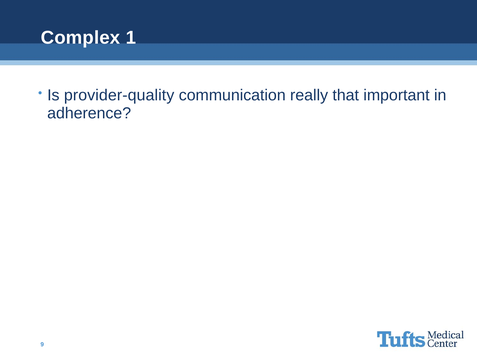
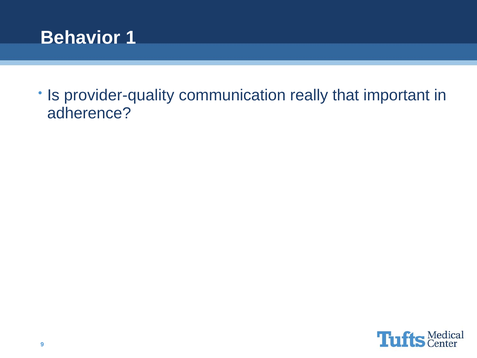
Complex: Complex -> Behavior (81, 38)
